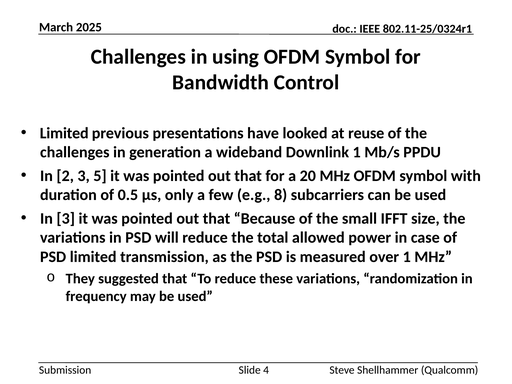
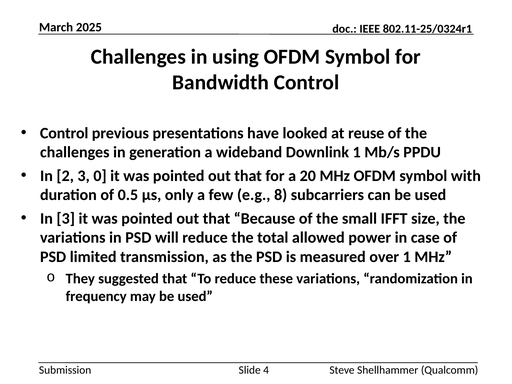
Limited: Limited -> Control (64, 133)
5: 5 -> 0 (100, 176)
